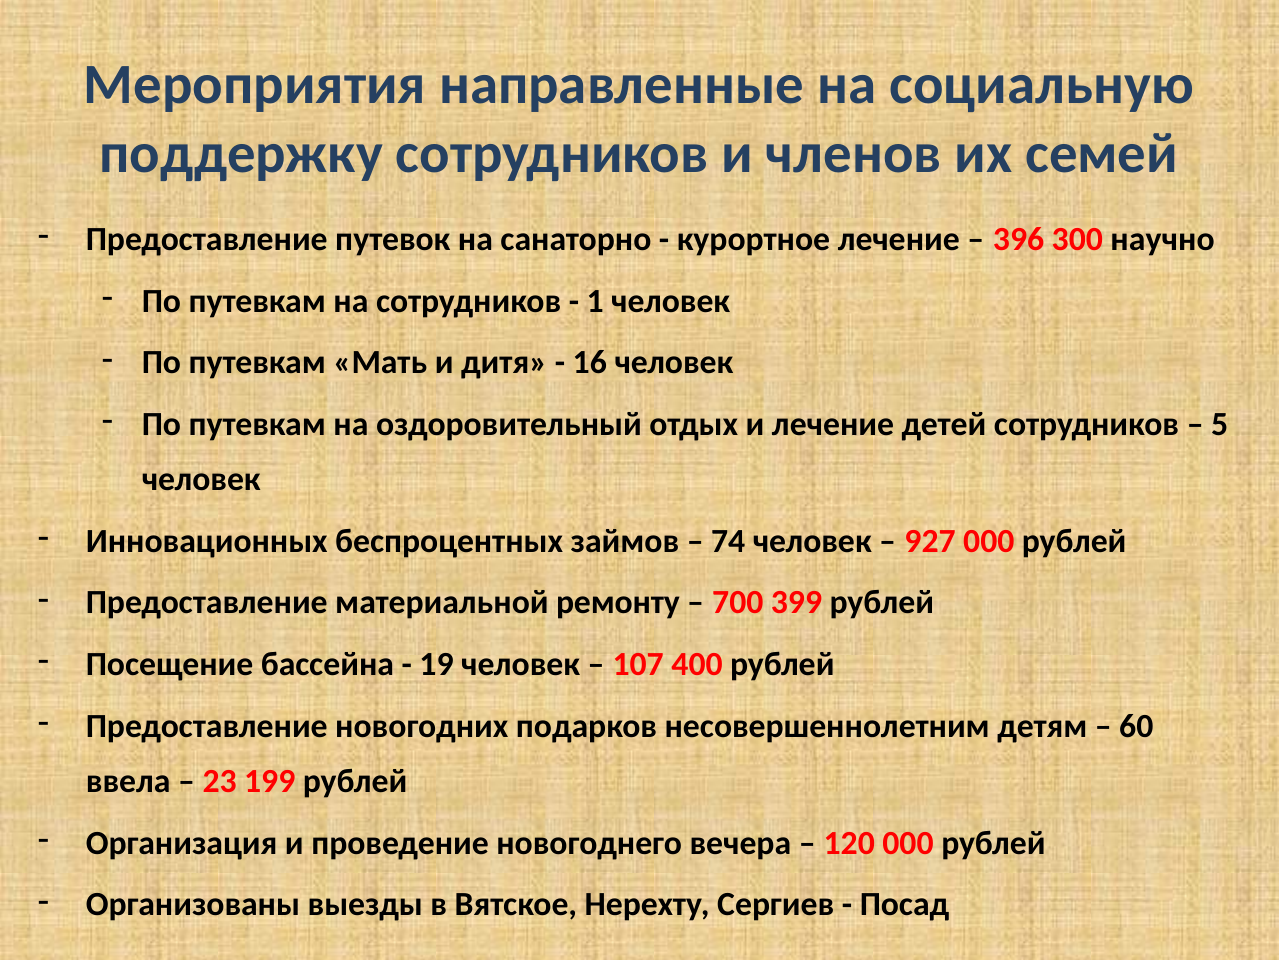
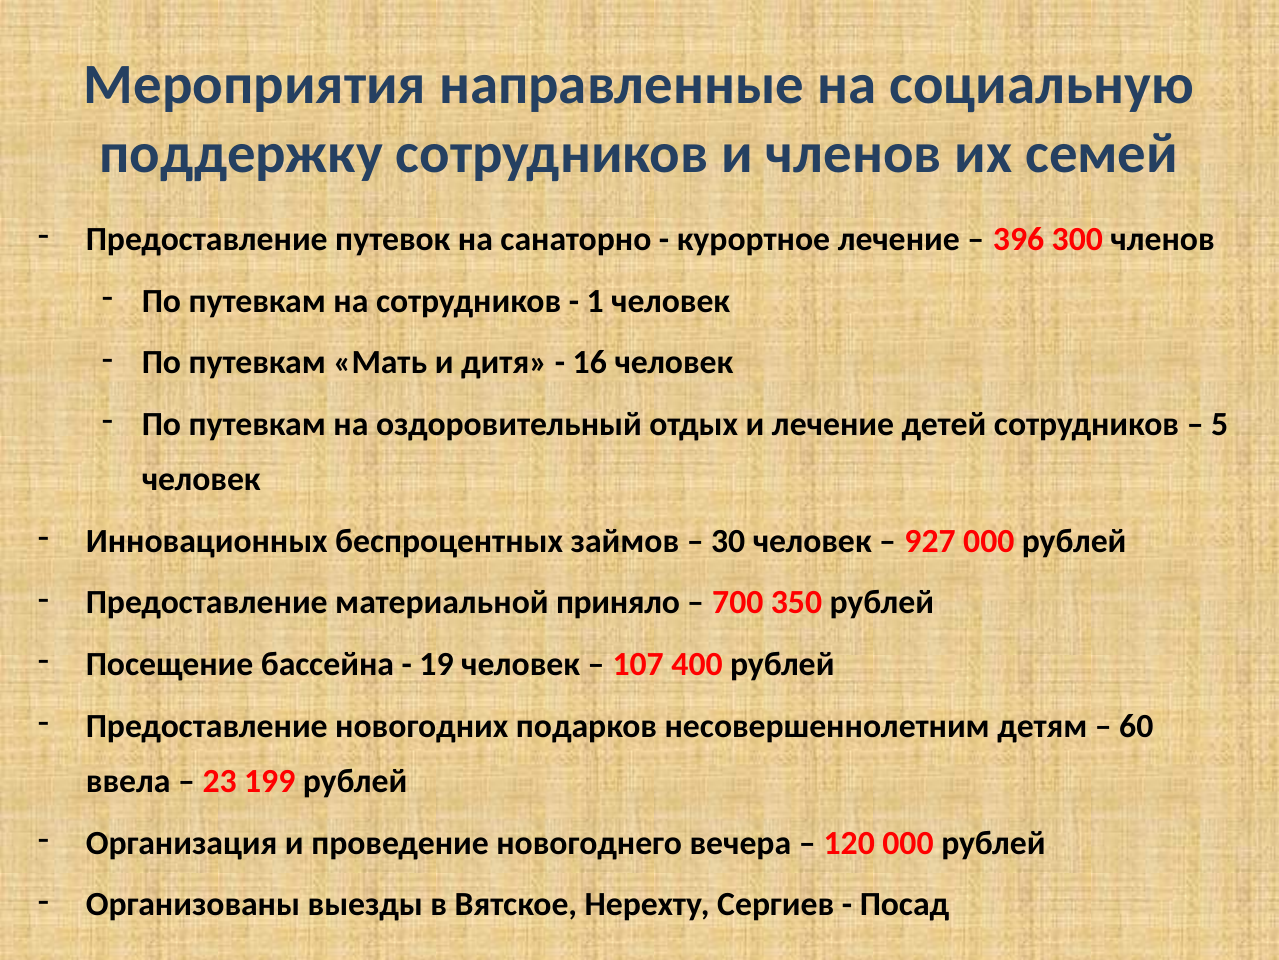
300 научно: научно -> членов (1163, 239)
74: 74 -> 30 (728, 541)
ремонту: ремонту -> приняло (618, 602)
399: 399 -> 350 (796, 602)
